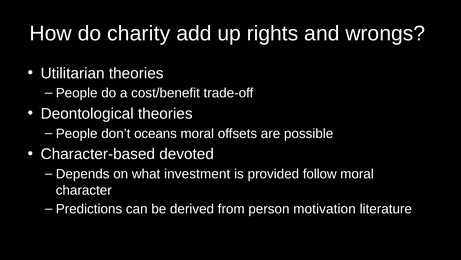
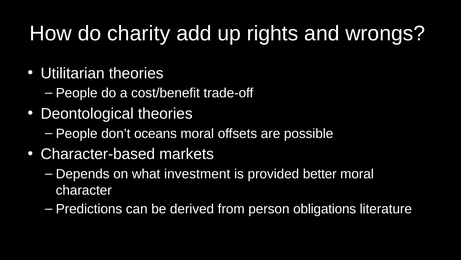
devoted: devoted -> markets (187, 154)
follow: follow -> better (320, 174)
motivation: motivation -> obligations (325, 209)
